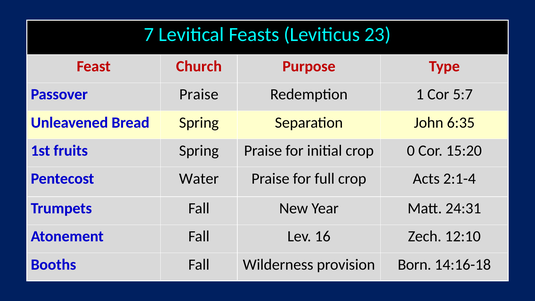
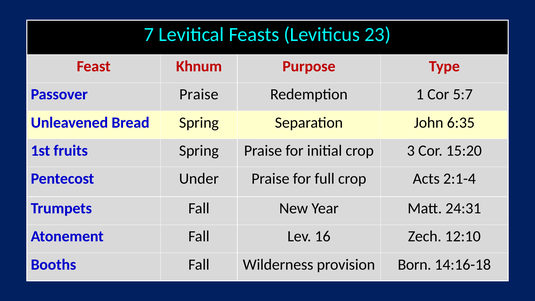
Church: Church -> Khnum (199, 66)
0: 0 -> 3 (411, 151)
Water: Water -> Under (199, 179)
